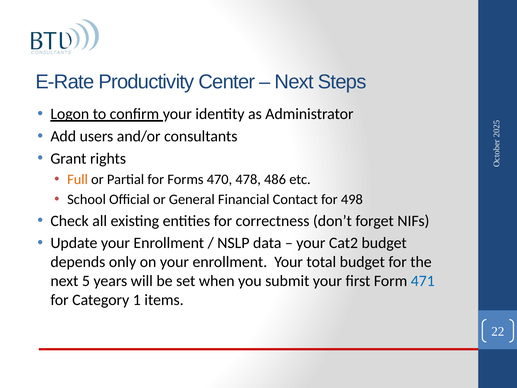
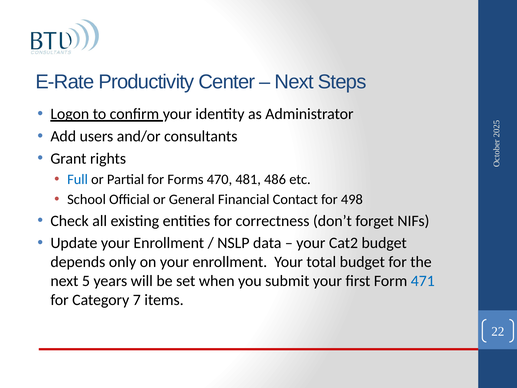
Full colour: orange -> blue (78, 179)
478: 478 -> 481 (248, 179)
1: 1 -> 7 (137, 300)
